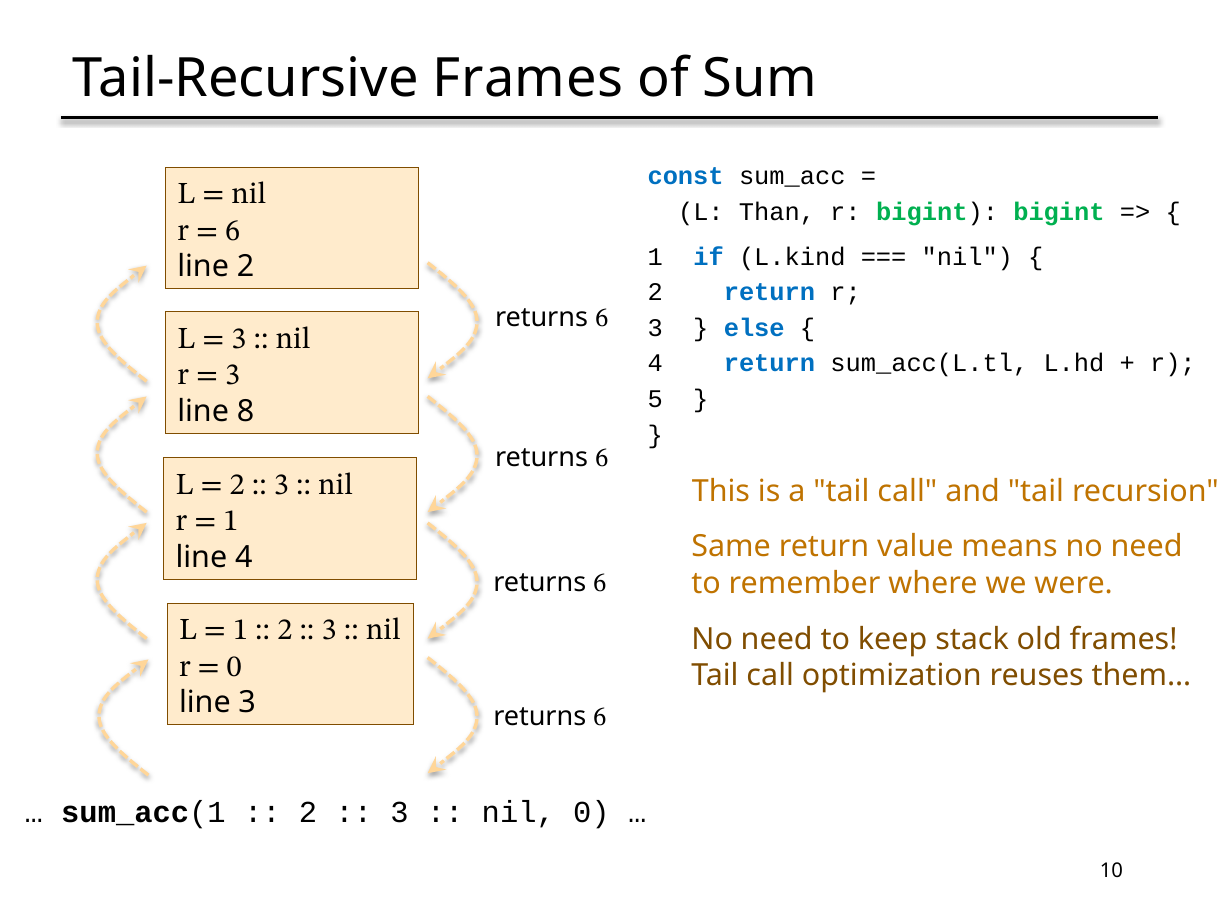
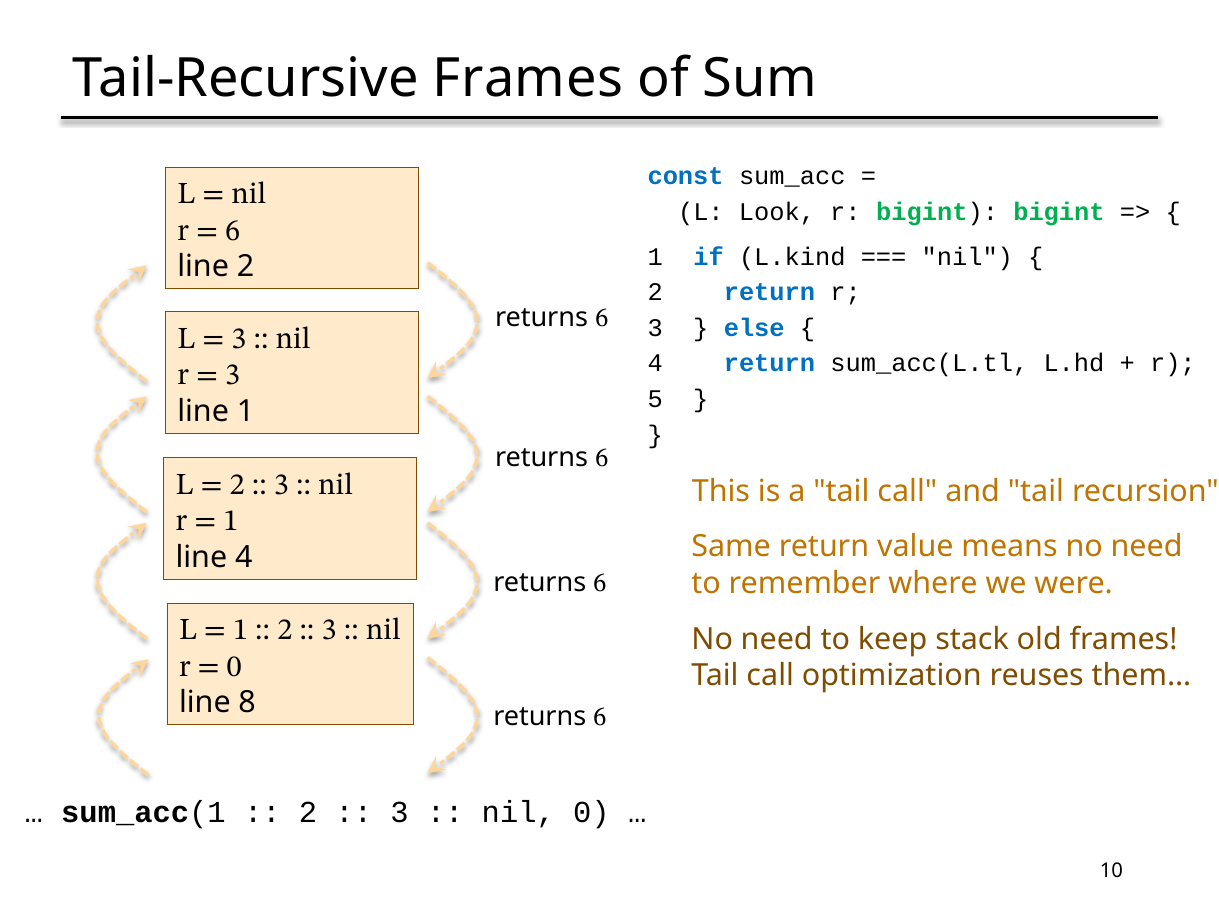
Than: Than -> Look (777, 212)
8: 8 -> 1 (246, 412)
3: 3 -> 8 (247, 703)
